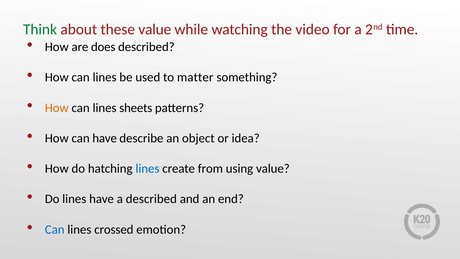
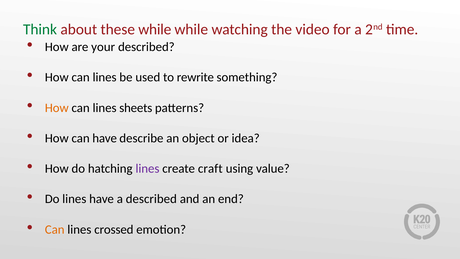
these value: value -> while (155, 29)
does: does -> your (103, 47)
matter: matter -> rewrite (195, 77)
lines colour: blue -> purple (147, 168)
from: from -> craft (210, 168)
Can colour: blue -> orange (55, 229)
